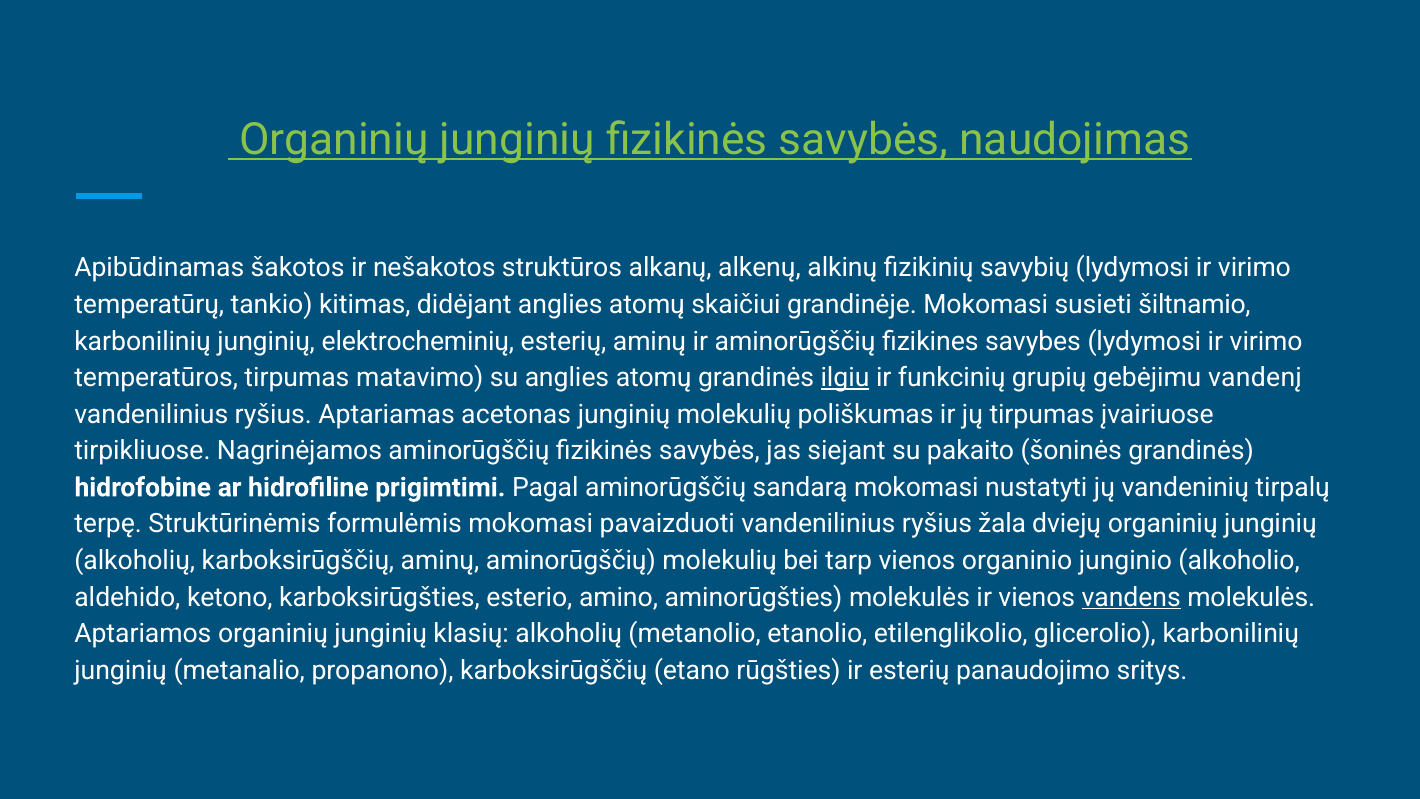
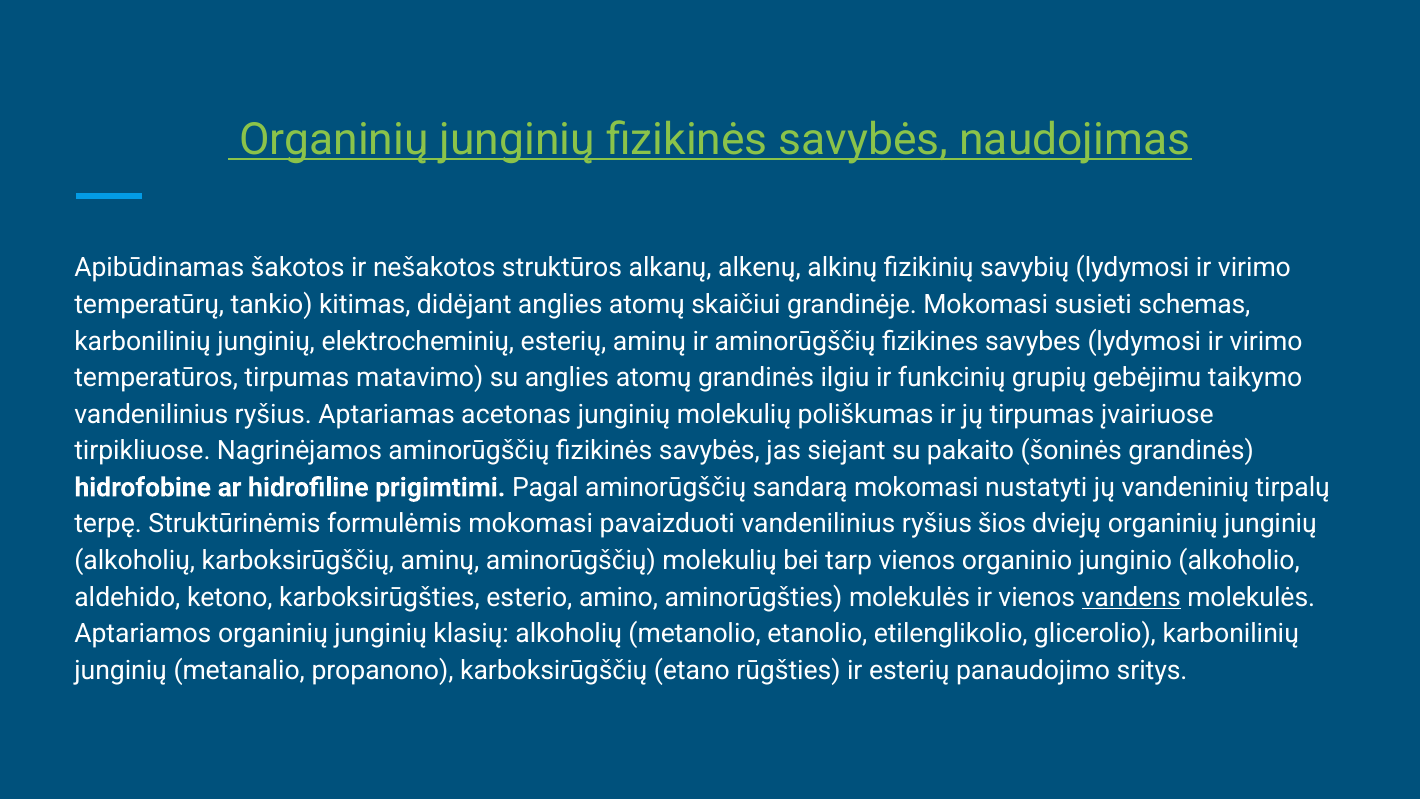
šiltnamio: šiltnamio -> schemas (1194, 305)
ilgiu underline: present -> none (845, 378)
vandenį: vandenį -> taikymo (1255, 378)
žala: žala -> šios (1002, 524)
